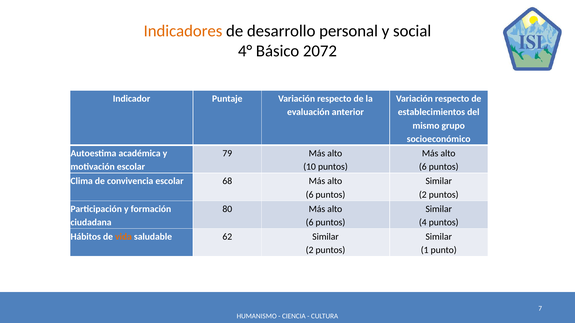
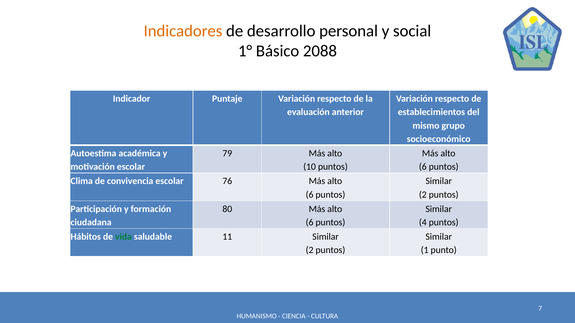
4°: 4° -> 1° (245, 51)
2072: 2072 -> 2088 (320, 51)
68: 68 -> 76 (227, 181)
vida colour: orange -> green (123, 237)
62: 62 -> 11 (227, 237)
